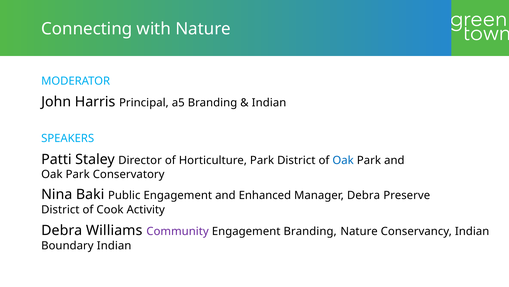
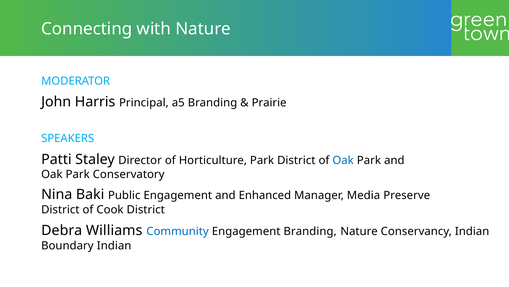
Indian: Indian -> Prairie (269, 102)
Manager Debra: Debra -> Media (364, 195)
Cook Activity: Activity -> District (146, 209)
Community colour: purple -> blue (178, 231)
